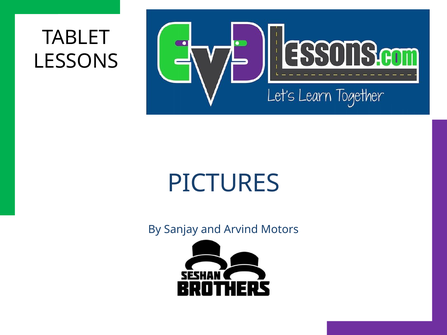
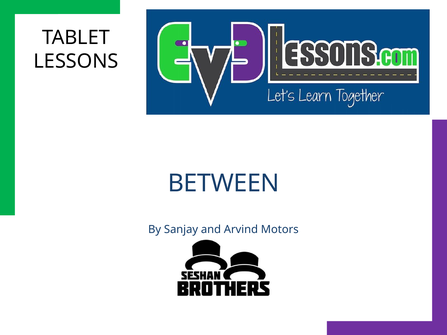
PICTURES: PICTURES -> BETWEEN (224, 183)
